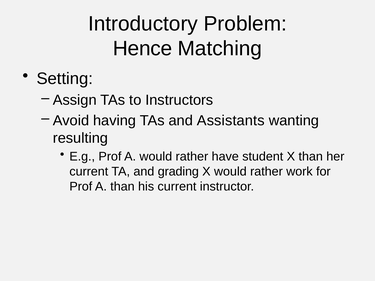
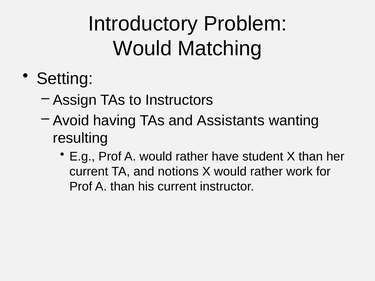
Hence: Hence -> Would (142, 49)
grading: grading -> notions (178, 172)
